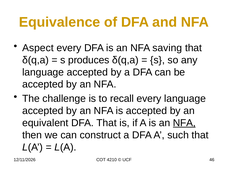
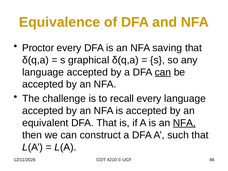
Aspect: Aspect -> Proctor (38, 48)
produces: produces -> graphical (89, 60)
can underline: none -> present (163, 72)
